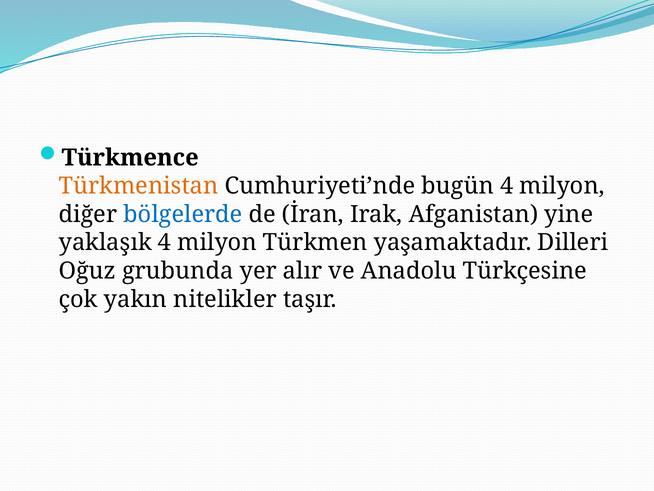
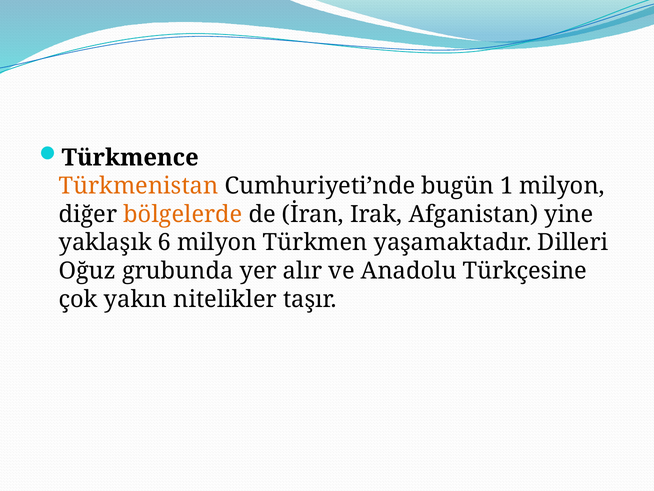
bugün 4: 4 -> 1 (507, 186)
bölgelerde colour: blue -> orange (183, 214)
yaklaşık 4: 4 -> 6 (165, 242)
